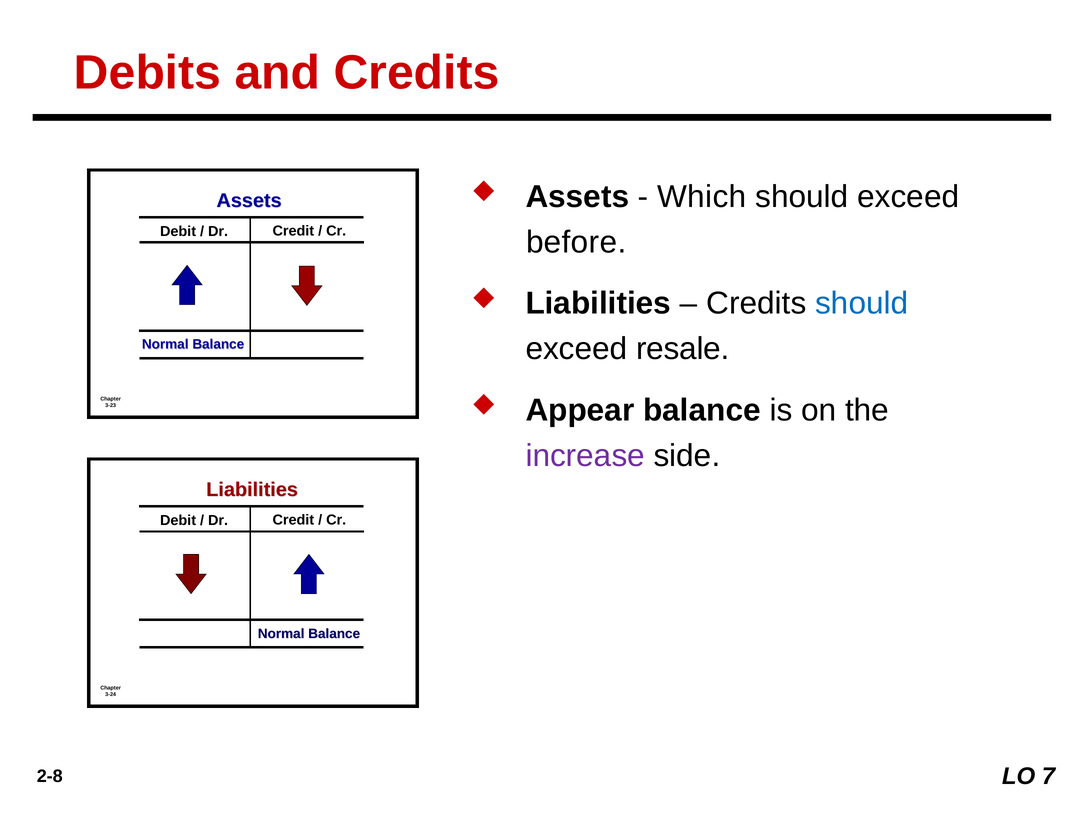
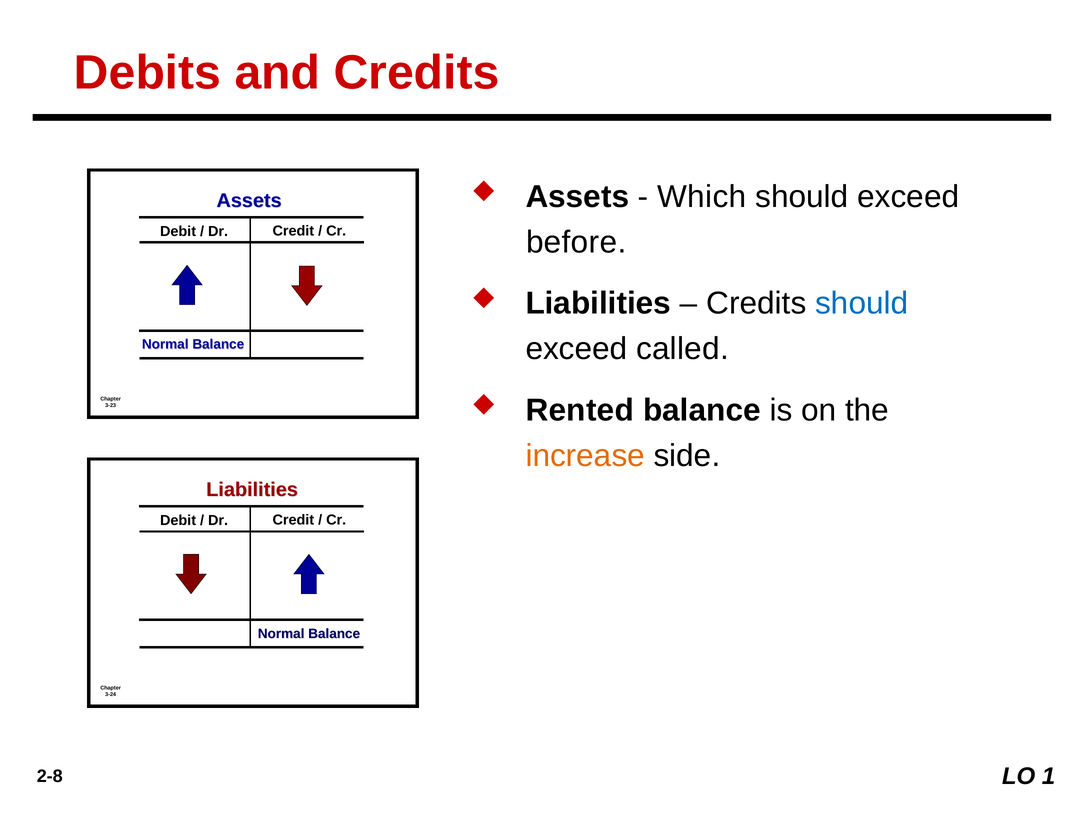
resale: resale -> called (682, 349)
Appear: Appear -> Rented (580, 410)
increase colour: purple -> orange (585, 456)
7: 7 -> 1 (1049, 777)
